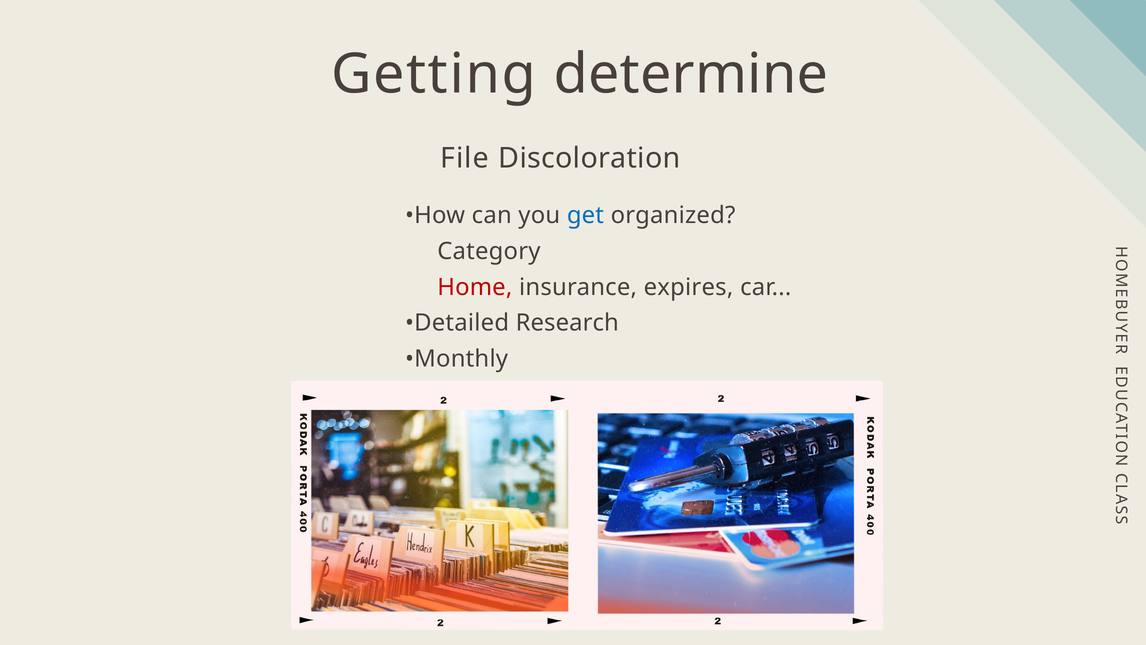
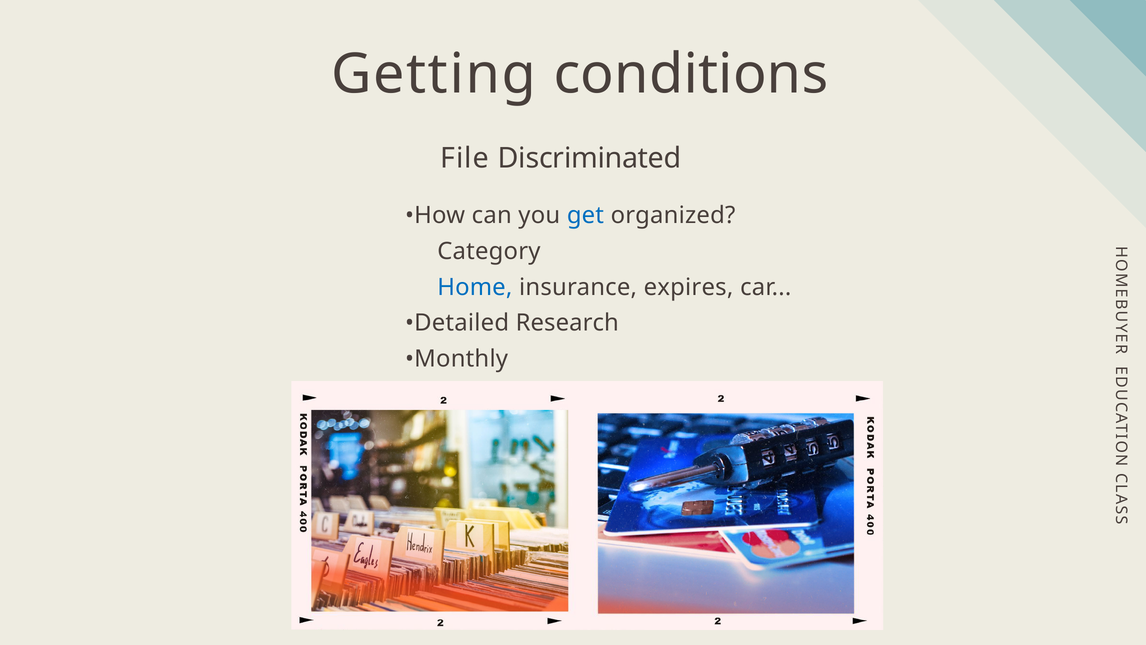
determine: determine -> conditions (691, 74)
Discoloration: Discoloration -> Discriminated (590, 158)
Home colour: red -> blue (475, 287)
